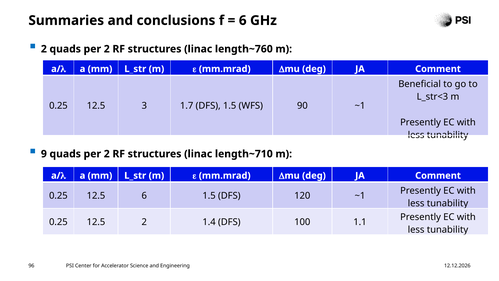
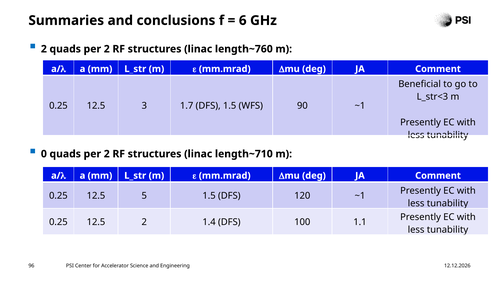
9: 9 -> 0 (44, 154)
12.5 6: 6 -> 5 (144, 195)
